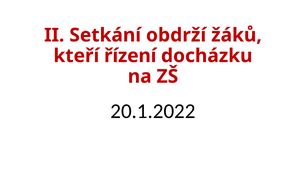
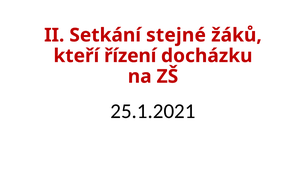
obdrží: obdrží -> stejné (176, 35)
20.1.2022: 20.1.2022 -> 25.1.2021 (153, 111)
